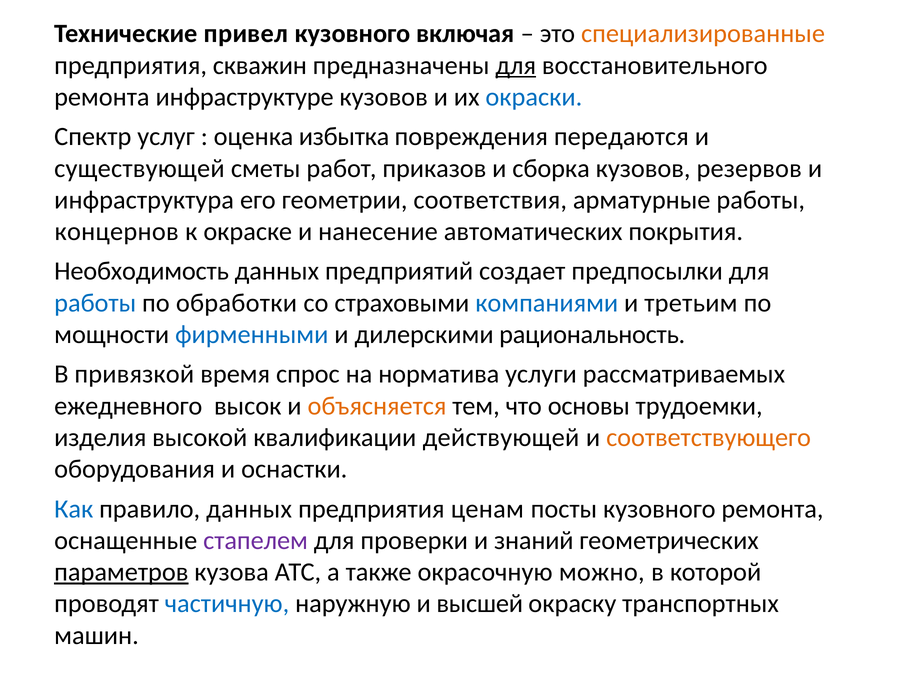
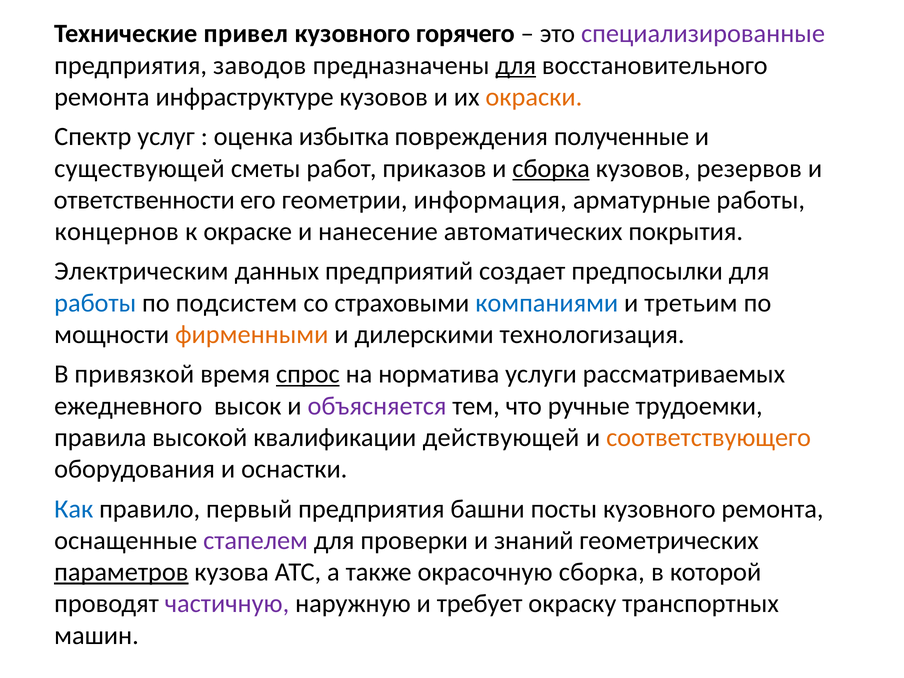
включая: включая -> горячего (466, 34)
специализированные colour: orange -> purple (703, 34)
скважин: скважин -> заводов (260, 65)
окраски colour: blue -> orange (534, 97)
передаются: передаются -> полученные (622, 137)
сборка underline: none -> present (551, 168)
инфраструктура: инфраструктура -> ответственности (144, 200)
соответствия: соответствия -> информация (490, 200)
Необходимость: Необходимость -> Электрическим (141, 271)
обработки: обработки -> подсистем (236, 303)
фирменными colour: blue -> orange (252, 335)
рациональность: рациональность -> технологизация (592, 335)
спрос underline: none -> present (308, 374)
объясняется colour: orange -> purple (377, 406)
основы: основы -> ручные (589, 406)
изделия: изделия -> правила (100, 438)
правило данных: данных -> первый (249, 509)
ценам: ценам -> башни (488, 509)
окрасочную можно: можно -> сборка (602, 572)
частичную colour: blue -> purple (227, 604)
высшей: высшей -> требует (480, 604)
